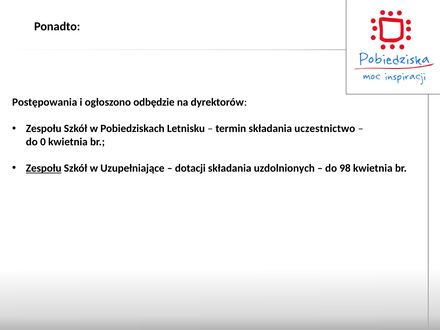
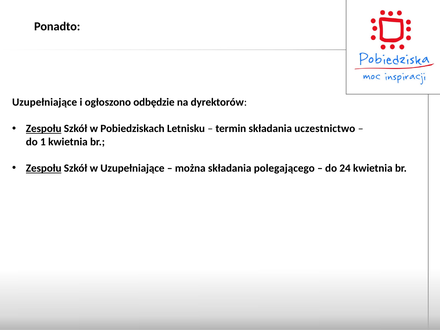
Postępowania: Postępowania -> Uzupełniające (45, 102)
Zespołu underline: none -> present (44, 129)
0: 0 -> 1 (43, 142)
dotacji: dotacji -> można (190, 168)
uzdolnionych: uzdolnionych -> polegającego (284, 168)
98: 98 -> 24 (345, 168)
